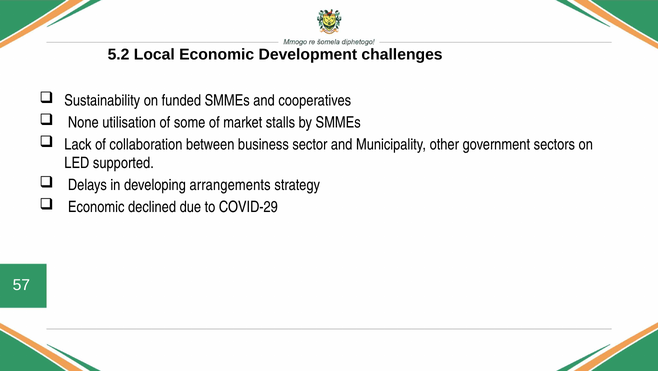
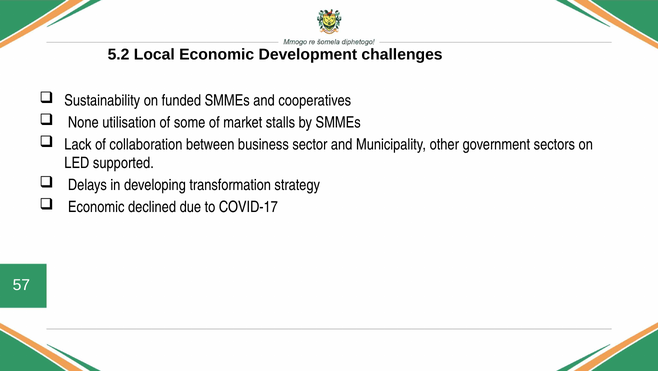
arrangements: arrangements -> transformation (230, 185)
COVID-29: COVID-29 -> COVID-17 (248, 207)
